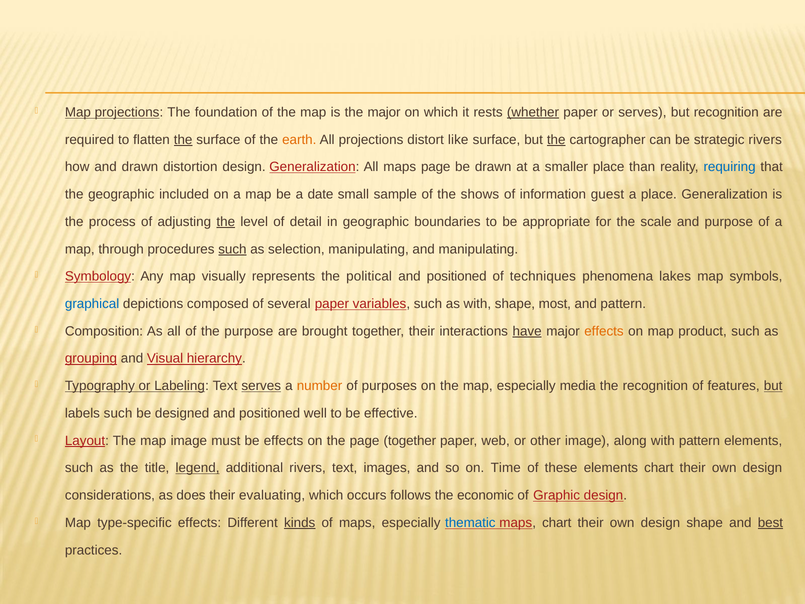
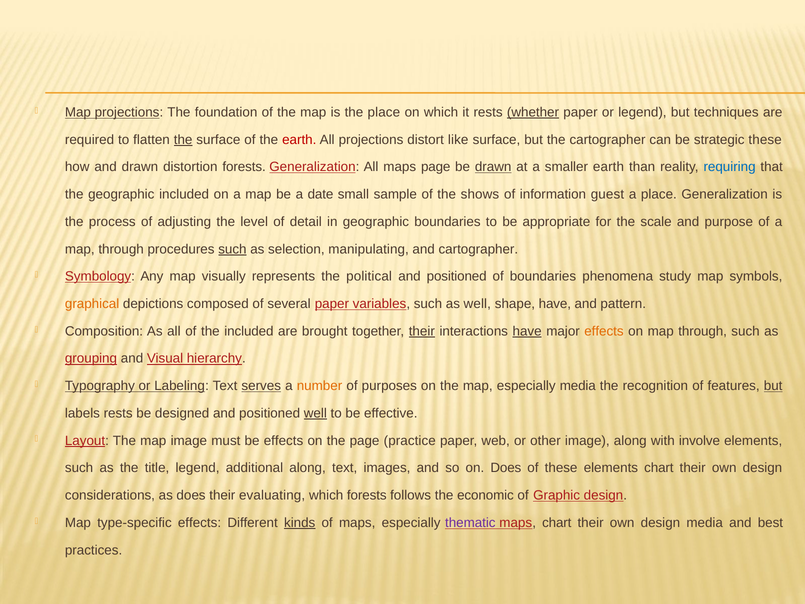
the major: major -> place (384, 112)
or serves: serves -> legend (642, 112)
but recognition: recognition -> techniques (726, 112)
earth colour: orange -> red (299, 140)
the underline: present -> none (556, 140)
strategic rivers: rivers -> these (765, 140)
distortion design: design -> forests (244, 167)
drawn underline: none -> present (493, 167)
smaller place: place -> earth (609, 167)
the underline: present -> none (226, 222)
and manipulating: manipulating -> cartographer (478, 249)
of techniques: techniques -> boundaries (543, 276)
lakes: lakes -> study (675, 276)
graphical colour: blue -> orange (92, 304)
as with: with -> well (477, 304)
shape most: most -> have (555, 304)
the purpose: purpose -> included (249, 331)
their underline: none -> present (422, 331)
on map product: product -> through (703, 331)
labels such: such -> rests (118, 413)
well underline: none -> present (315, 413)
page together: together -> practice (410, 440)
with pattern: pattern -> involve (699, 440)
legend underline: present -> none (198, 468)
additional rivers: rivers -> along (308, 468)
on Time: Time -> Does (506, 468)
which occurs: occurs -> forests (367, 495)
thematic colour: blue -> purple (470, 523)
design shape: shape -> media (705, 523)
best underline: present -> none (770, 523)
